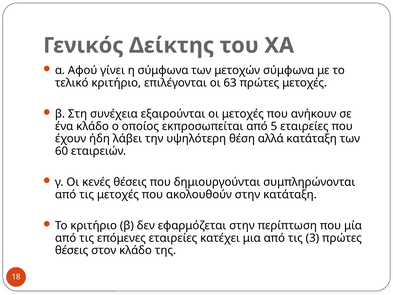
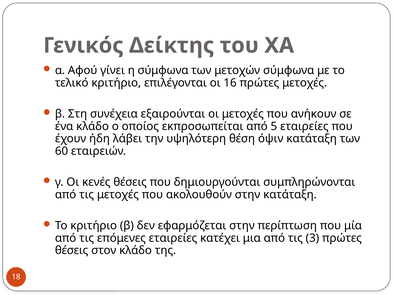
63: 63 -> 16 (230, 83)
αλλά: αλλά -> όψιν (271, 139)
